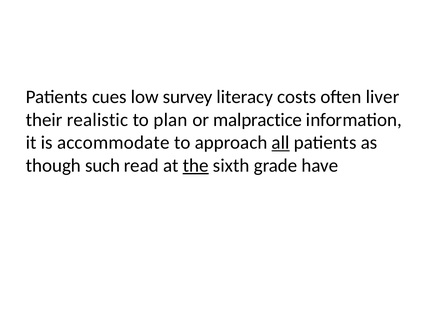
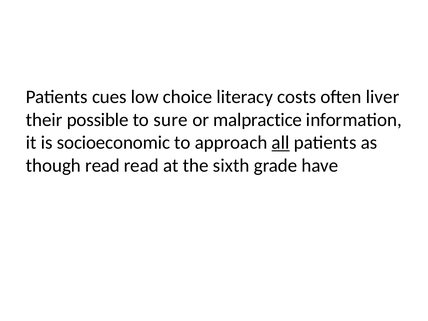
survey: survey -> choice (188, 97)
realistic: realistic -> possible (98, 120)
plan: plan -> sure (171, 120)
accommodate: accommodate -> socioeconomic (113, 143)
though such: such -> read (103, 165)
the underline: present -> none (196, 165)
